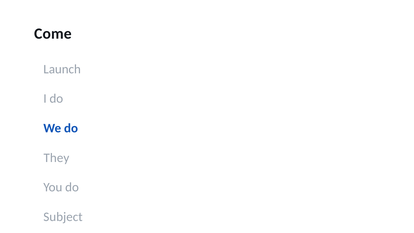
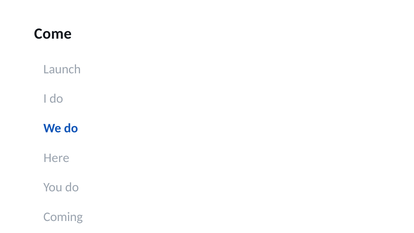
They: They -> Here (56, 158)
Subject: Subject -> Coming (63, 217)
